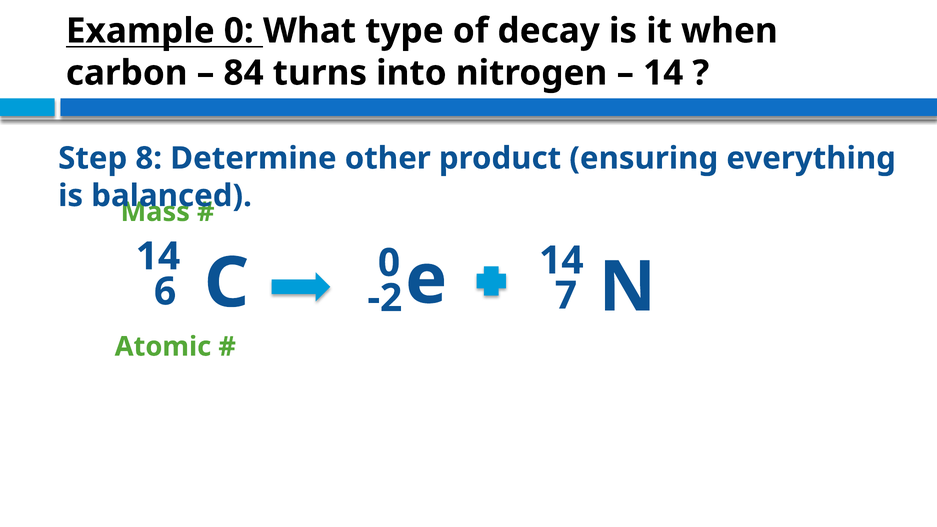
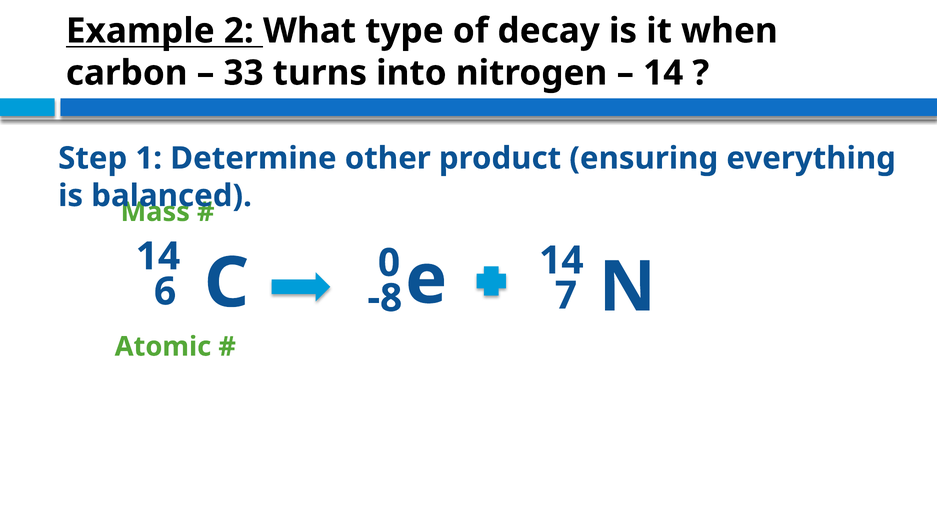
Example 0: 0 -> 2 (239, 31)
84: 84 -> 33 (244, 73)
8: 8 -> 1 (149, 158)
-2: -2 -> -8 (385, 298)
